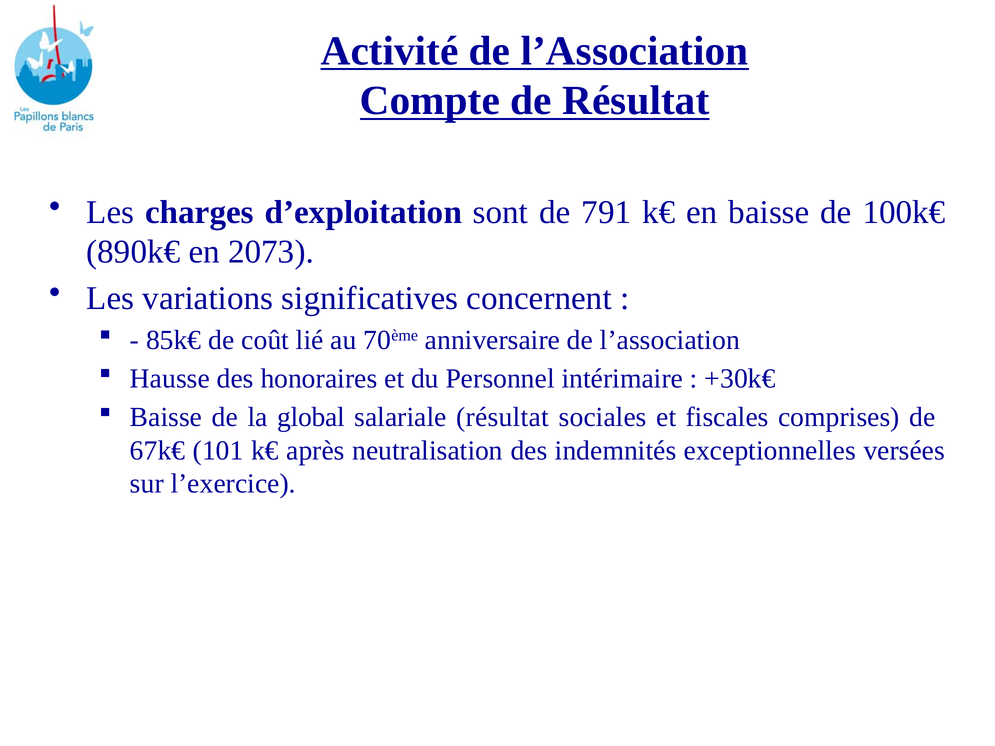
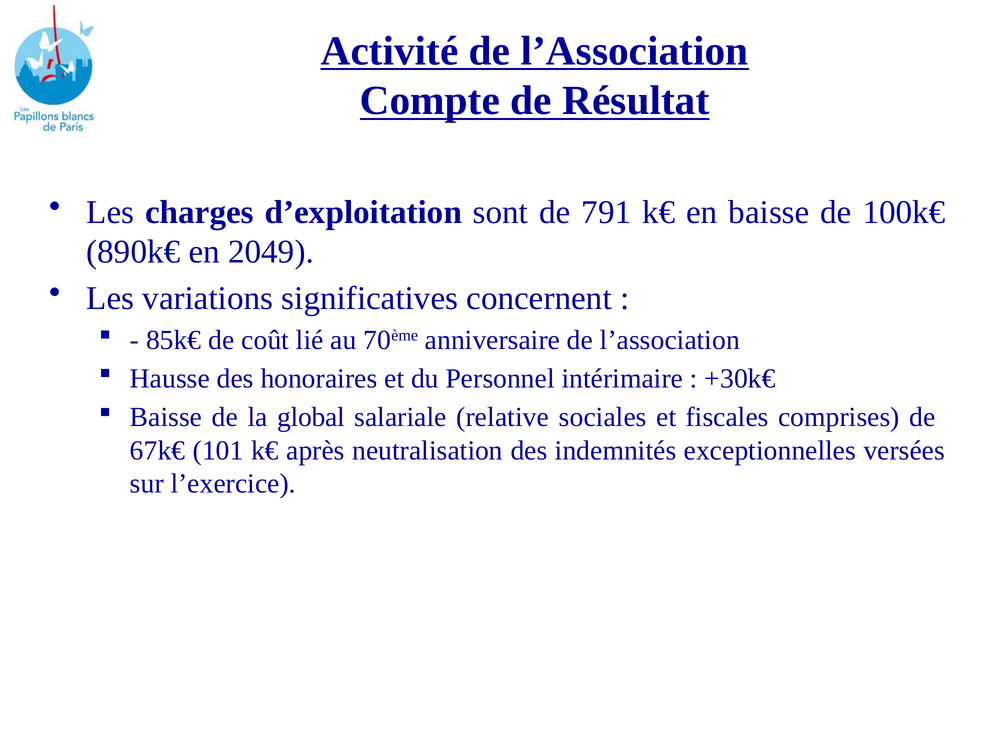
2073: 2073 -> 2049 (271, 252)
salariale résultat: résultat -> relative (503, 418)
